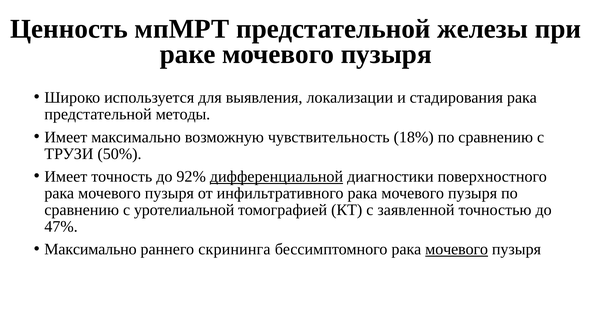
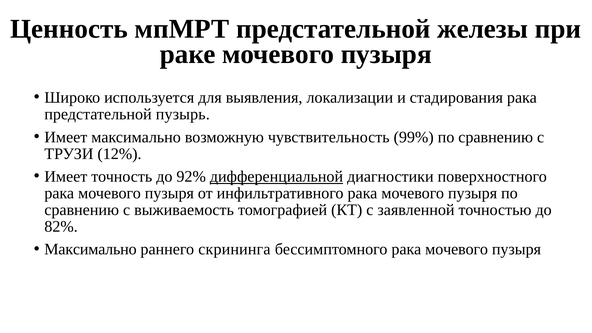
методы: методы -> пузырь (183, 114)
18%: 18% -> 99% (414, 137)
50%: 50% -> 12% (120, 154)
уротелиальной: уротелиальной -> выживаемость (184, 210)
47%: 47% -> 82% (61, 227)
мочевого underline: present -> none (457, 249)
